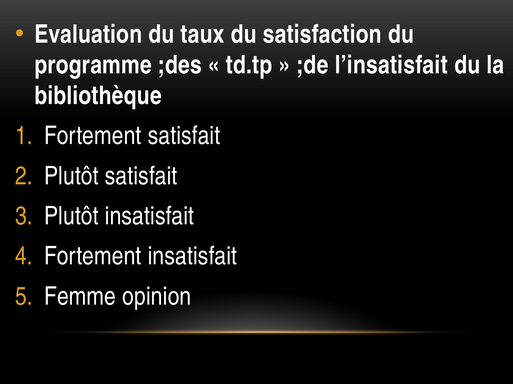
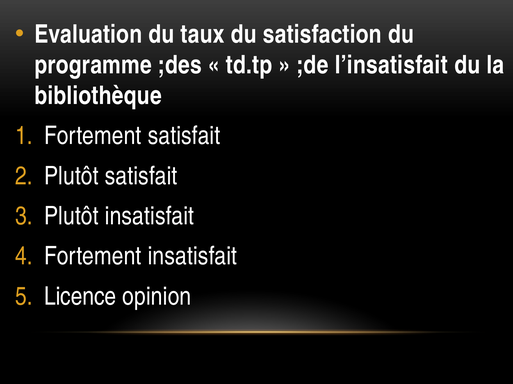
Femme: Femme -> Licence (80, 297)
